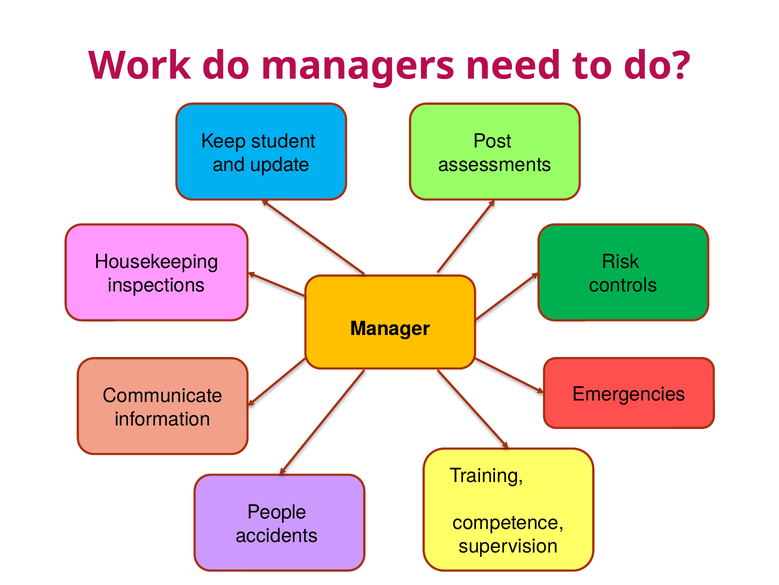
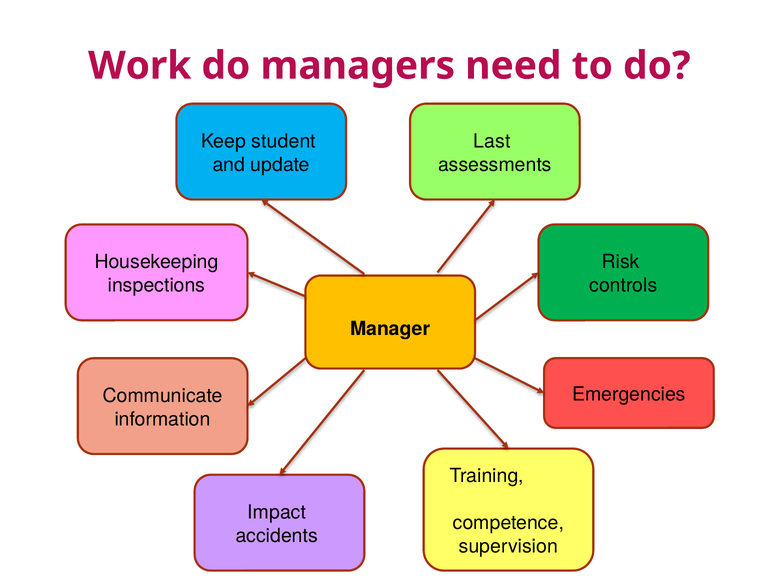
Post: Post -> Last (492, 141)
People: People -> Impact (277, 512)
